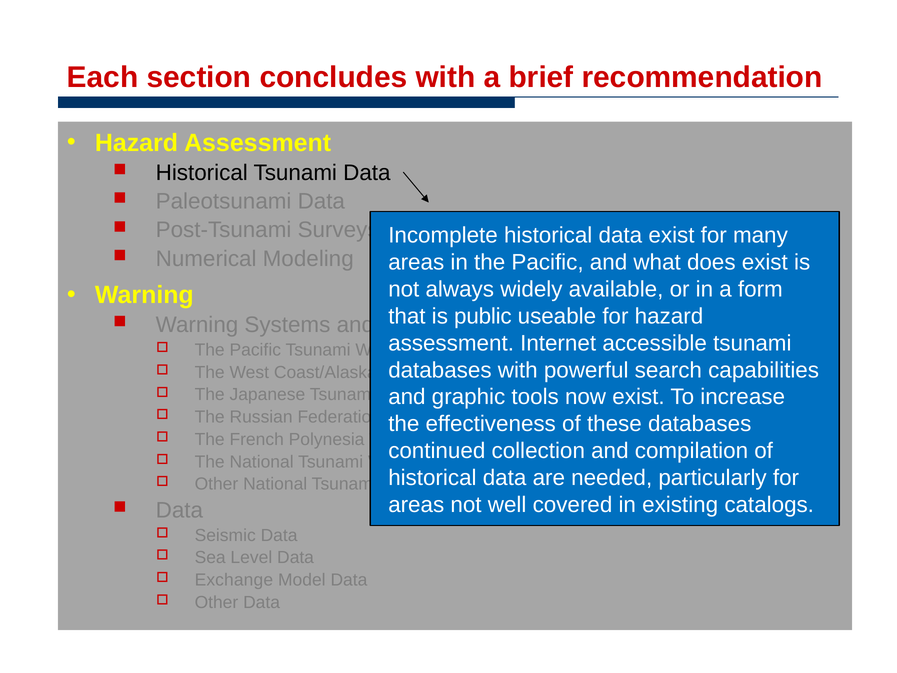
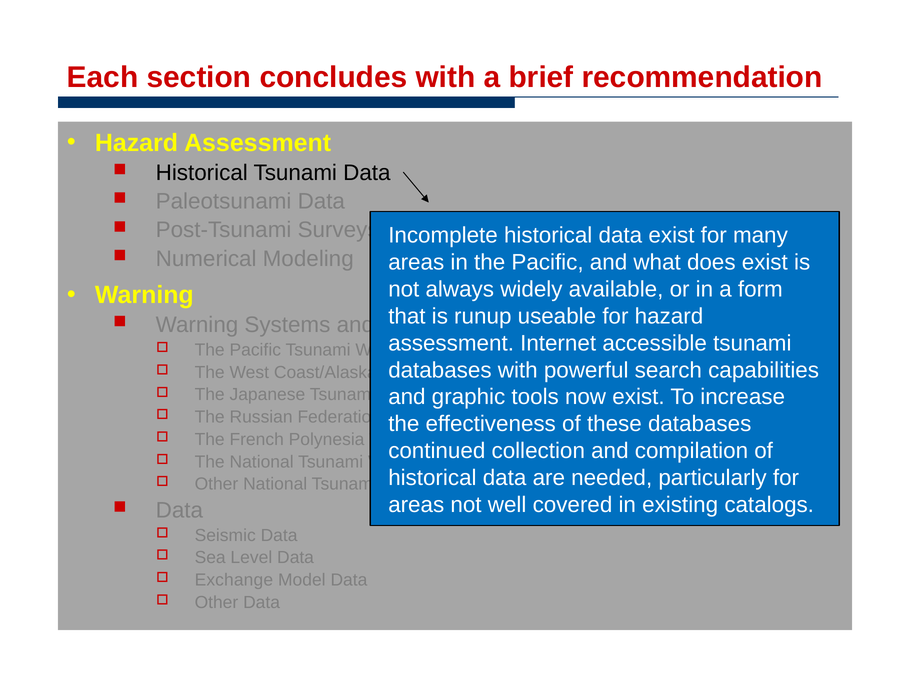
public: public -> runup (483, 316)
